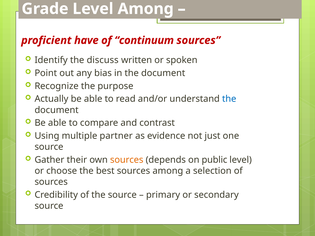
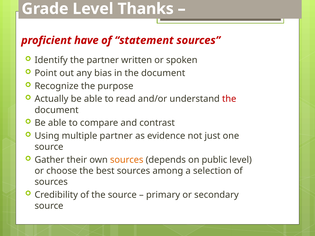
Level Among: Among -> Thanks (146, 9)
continuum: continuum -> statement (144, 40)
the discuss: discuss -> partner (103, 60)
the colour: blue -> red (229, 99)
